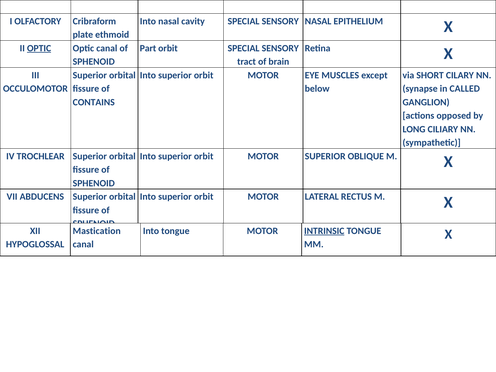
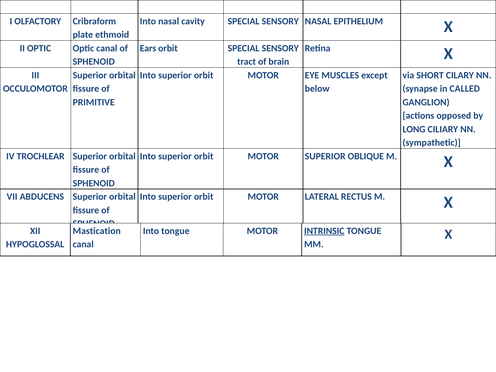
OPTIC underline: present -> none (39, 48)
Part: Part -> Ears (148, 48)
CONTAINS: CONTAINS -> PRIMITIVE (94, 102)
